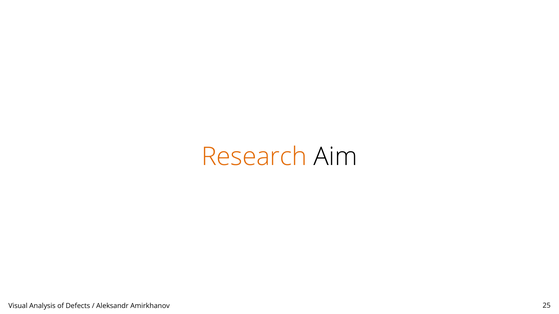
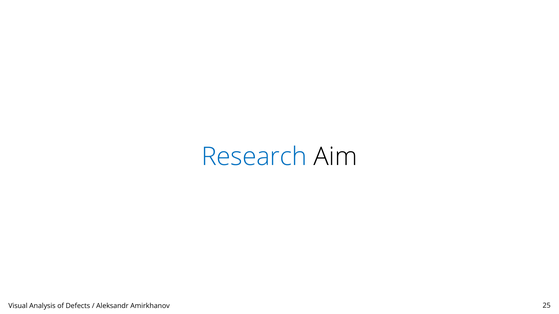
Research colour: orange -> blue (254, 157)
